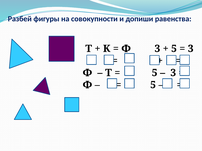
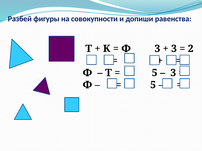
5: 5 -> 3 (174, 49)
3: 3 -> 2 (191, 49)
